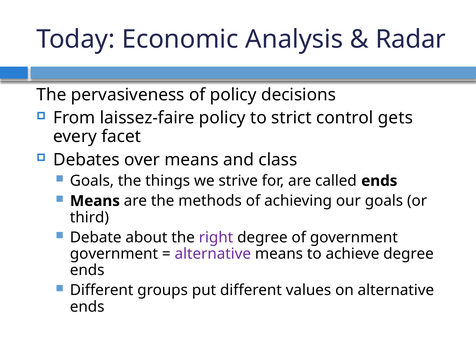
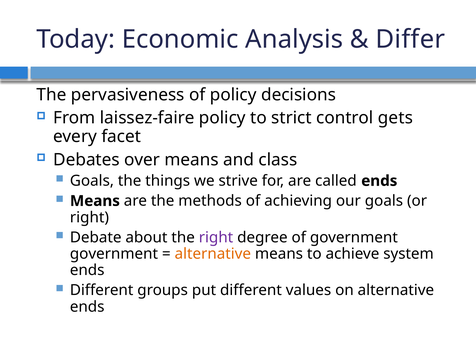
Radar: Radar -> Differ (410, 39)
third: third -> right (89, 217)
alternative colour: purple -> orange (213, 254)
achieve degree: degree -> system (409, 254)
